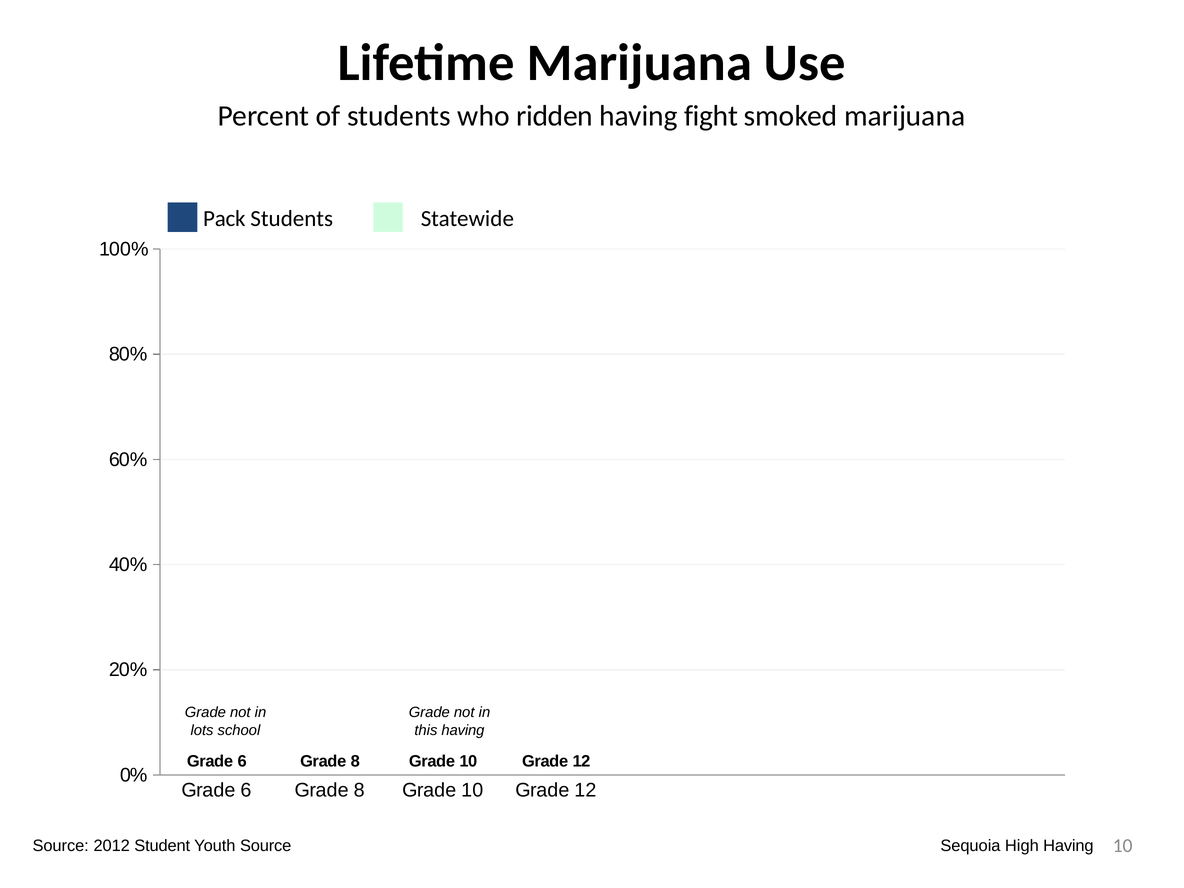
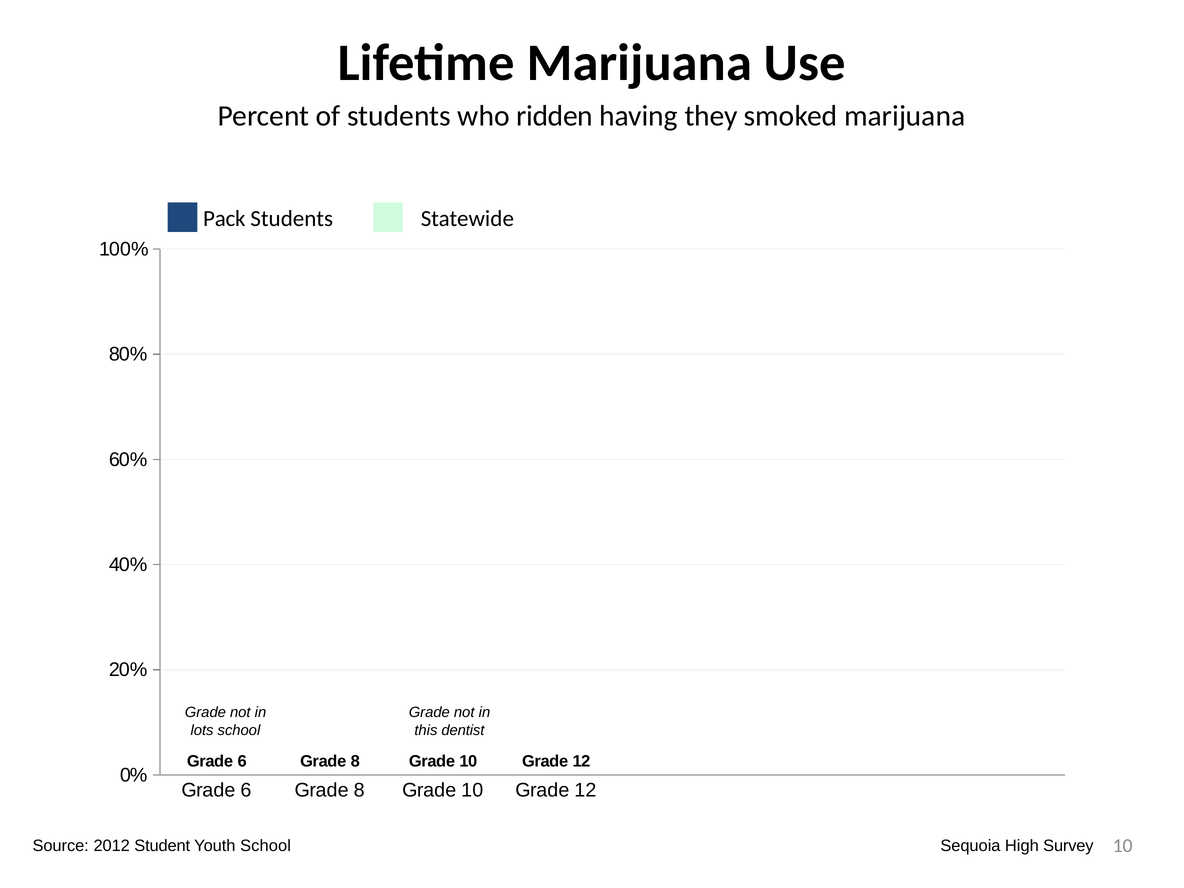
fight: fight -> they (711, 116)
this having: having -> dentist (463, 730)
Youth Source: Source -> School (266, 846)
High Having: Having -> Survey (1068, 846)
